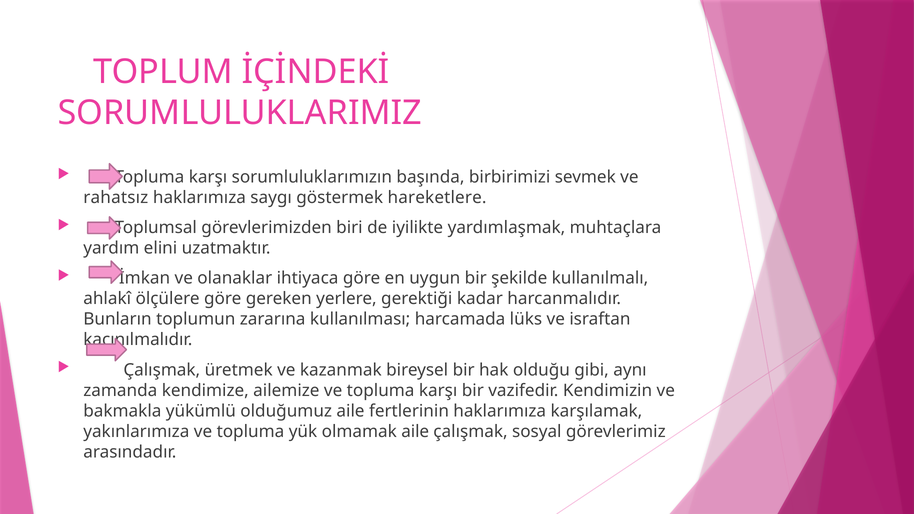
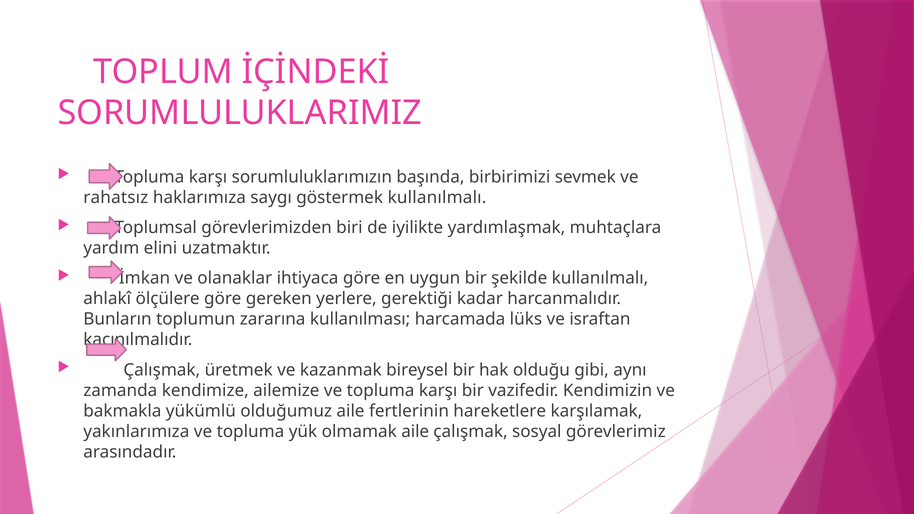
göstermek hareketlere: hareketlere -> kullanılmalı (437, 197)
fertlerinin haklarımıza: haklarımıza -> hareketlere (500, 411)
